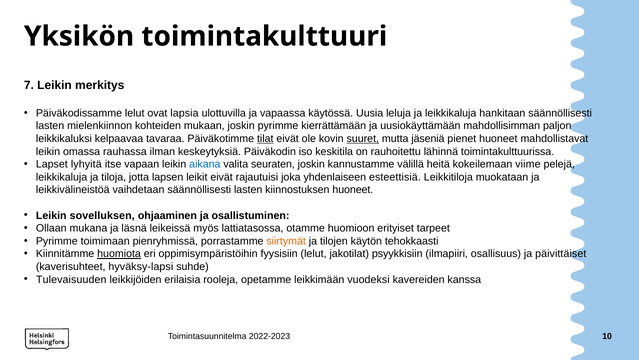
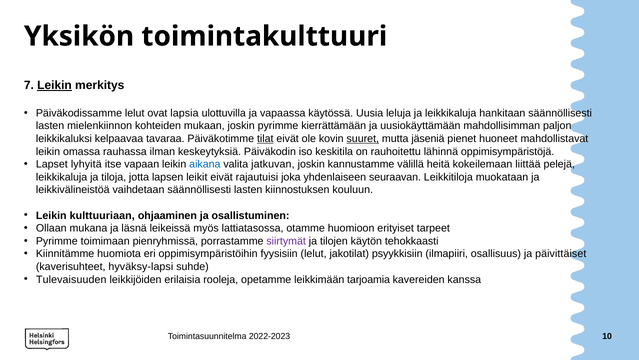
Leikin underline: none -> present (55, 85)
toimintakulttuurissa: toimintakulttuurissa -> oppimisympäristöjä (508, 151)
seuraten: seuraten -> jatkuvan (273, 164)
viime: viime -> liittää (528, 164)
esteettisiä: esteettisiä -> seuraavan (395, 177)
kiinnostuksen huoneet: huoneet -> kouluun (353, 190)
sovelluksen: sovelluksen -> kulttuuriaan (102, 215)
siirtymät colour: orange -> purple (286, 241)
huomiota underline: present -> none (119, 254)
vuodeksi: vuodeksi -> tarjoamia (369, 279)
